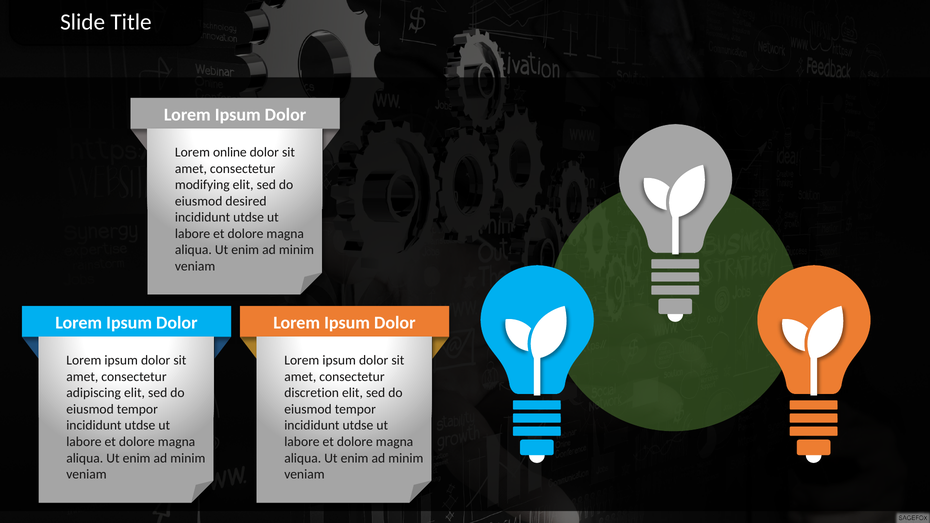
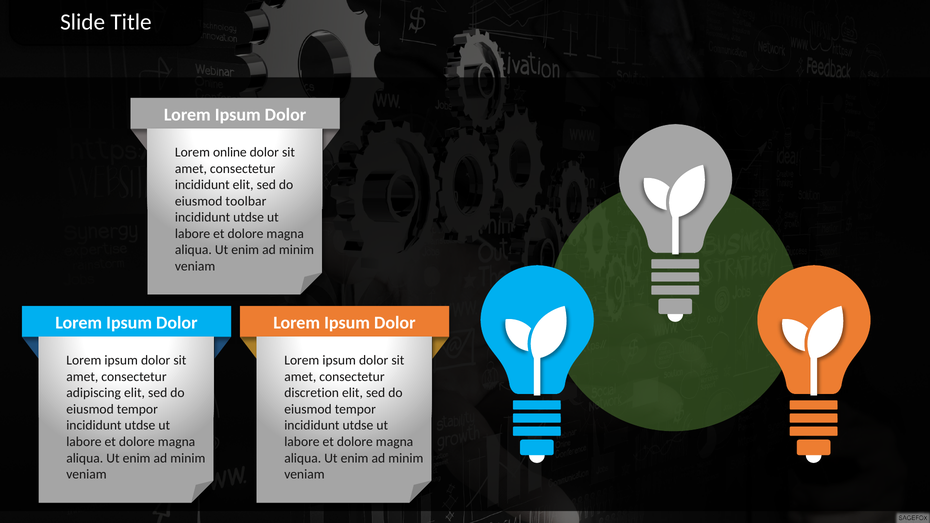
modifying: modifying -> incididunt (202, 185)
desired: desired -> toolbar (246, 201)
